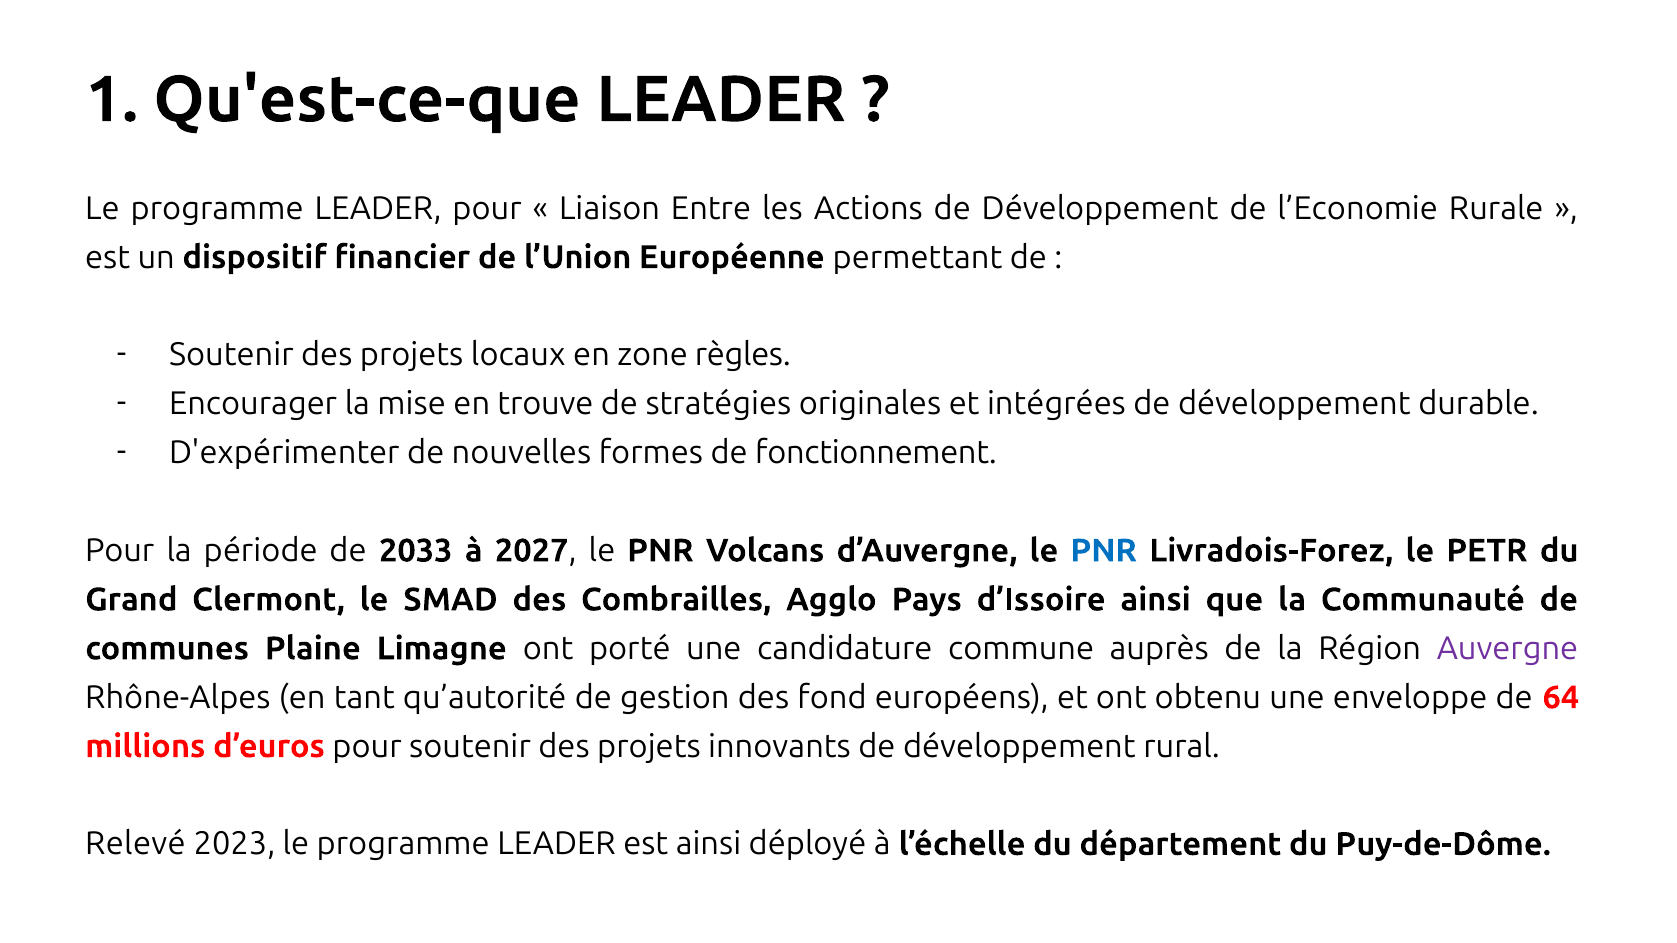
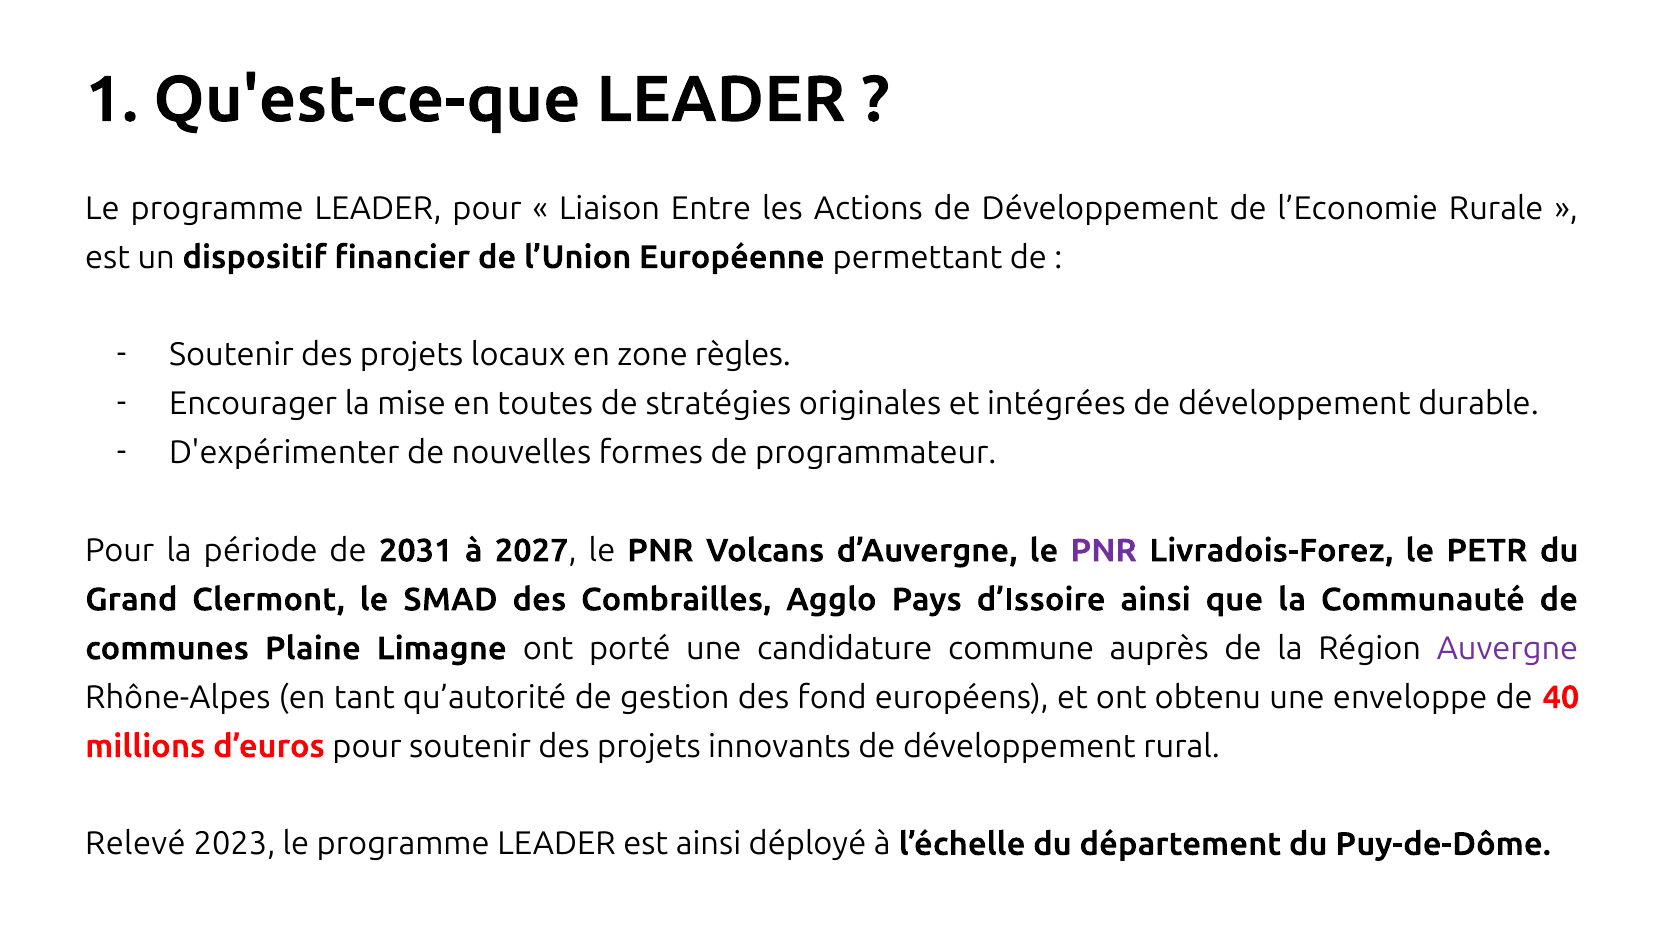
trouve: trouve -> toutes (545, 404)
fonctionnement: fonctionnement -> programmateur (876, 453)
2033: 2033 -> 2031 (416, 551)
PNR colour: blue -> purple (1104, 551)
64: 64 -> 40 (1561, 698)
